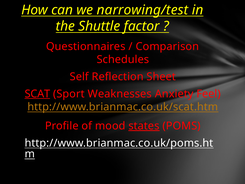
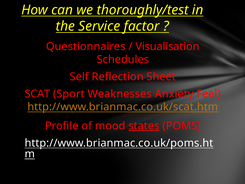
narrowing/test: narrowing/test -> thoroughly/test (143, 10)
Shuttle: Shuttle -> Service (99, 26)
Comparison: Comparison -> Visualisation (167, 46)
SCAT underline: present -> none (37, 94)
